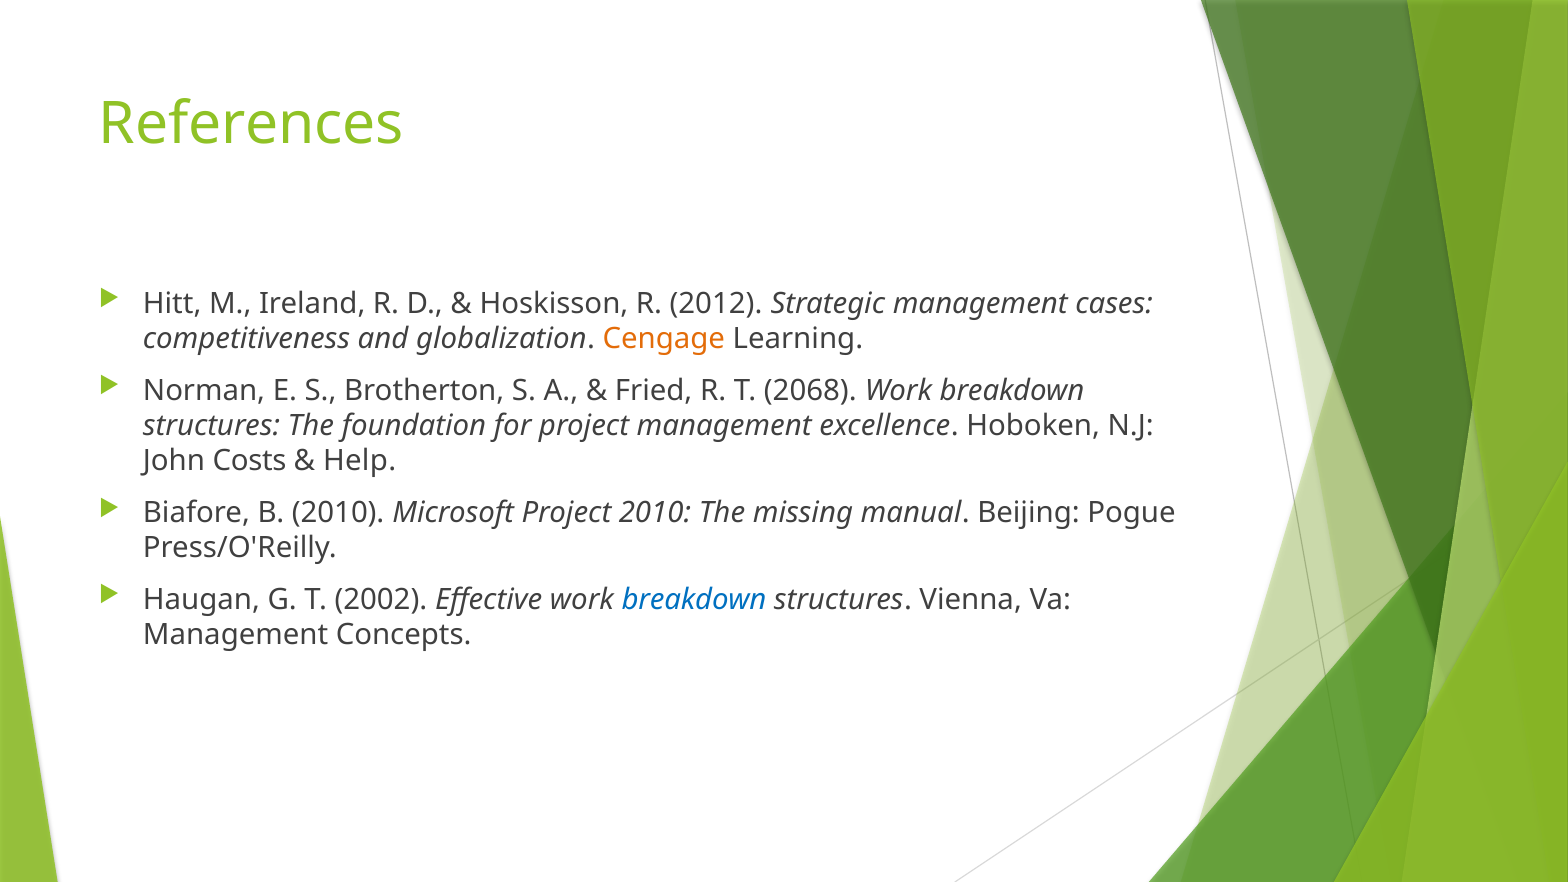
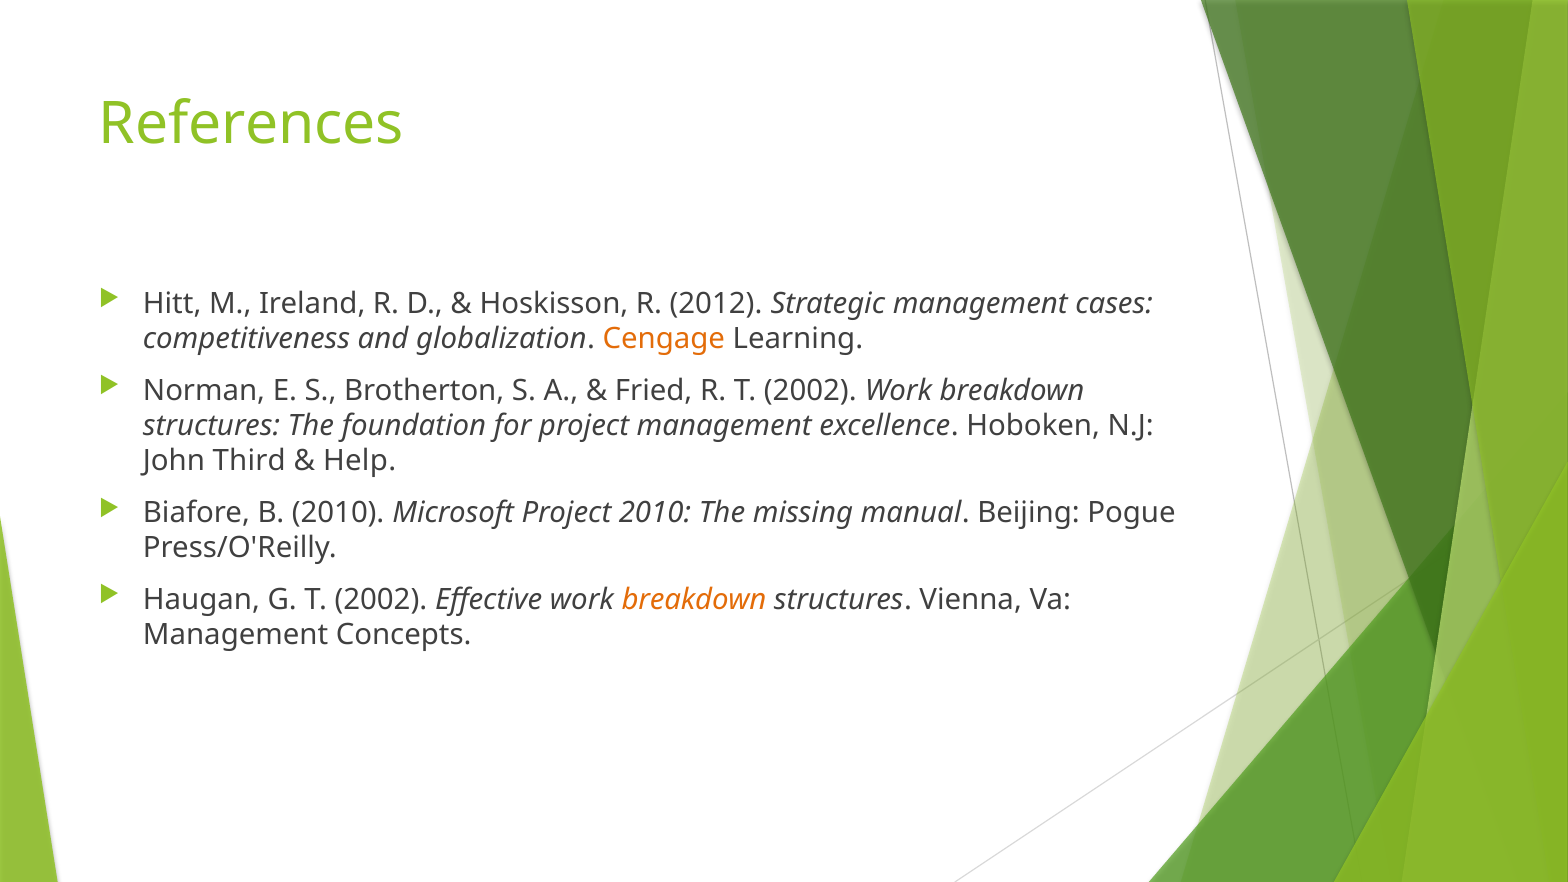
R T 2068: 2068 -> 2002 (810, 390)
Costs: Costs -> Third (249, 461)
breakdown colour: blue -> orange (694, 599)
